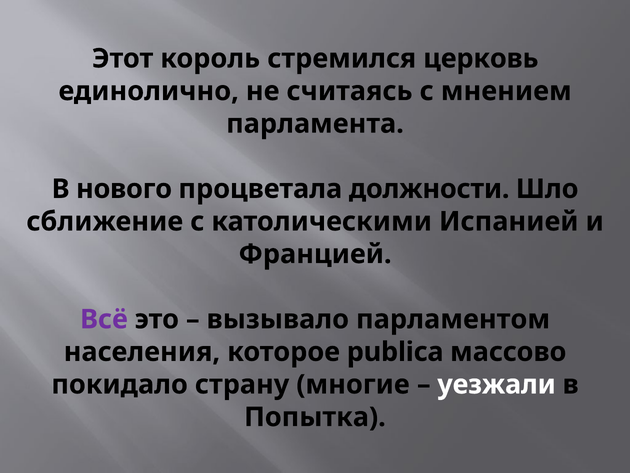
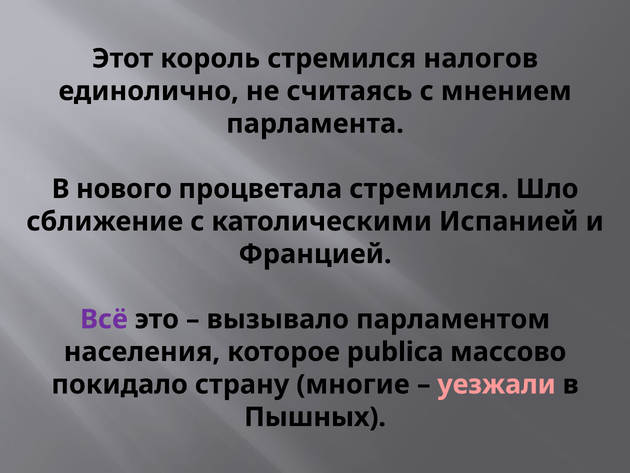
церковь: церковь -> налогов (481, 58)
процветала должности: должности -> стремился (429, 189)
уезжали colour: white -> pink (497, 384)
Попытка: Попытка -> Пышных (315, 417)
